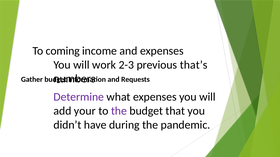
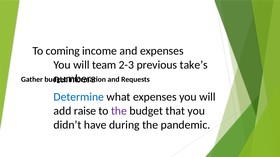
work: work -> team (104, 65)
that’s: that’s -> take’s (194, 65)
Determine colour: purple -> blue (79, 97)
your: your -> raise (85, 111)
